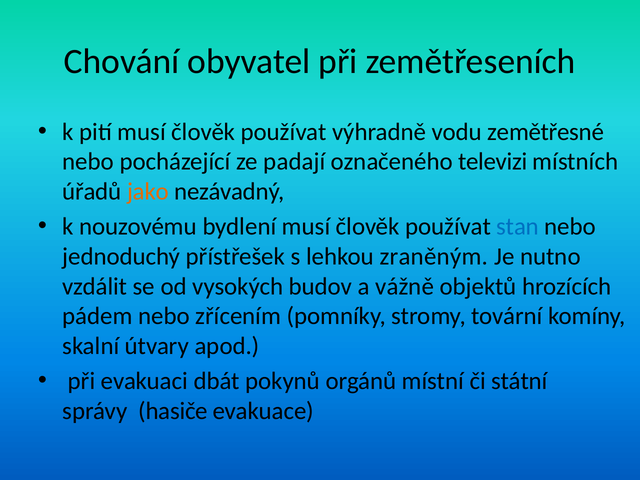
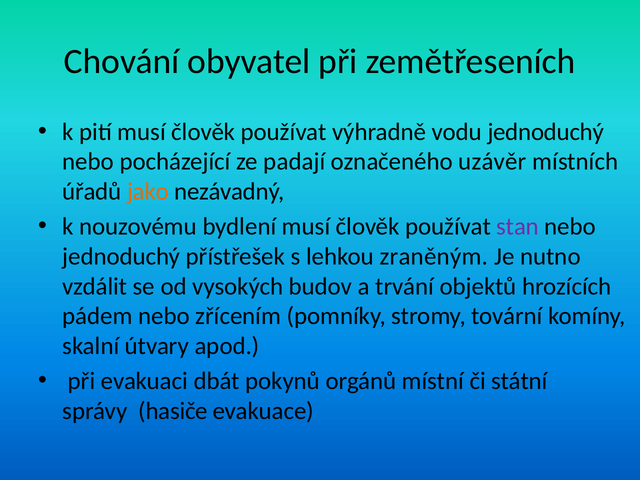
vodu zemětřesné: zemětřesné -> jednoduchý (546, 132)
televizi: televizi -> uzávěr (493, 162)
stan colour: blue -> purple (518, 227)
vážně: vážně -> trvání (405, 286)
